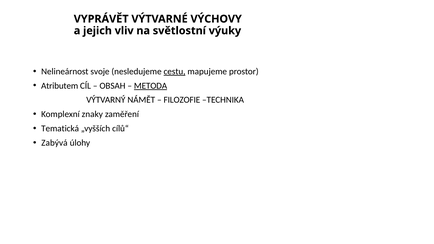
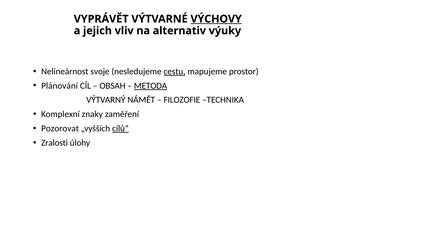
VÝCHOVY underline: none -> present (216, 19)
světlostní: světlostní -> alternativ (179, 31)
Atributem: Atributem -> Plánování (60, 86)
Tematická: Tematická -> Pozorovat (60, 129)
cílů“ underline: none -> present (120, 129)
Zabývá: Zabývá -> Zralosti (55, 143)
